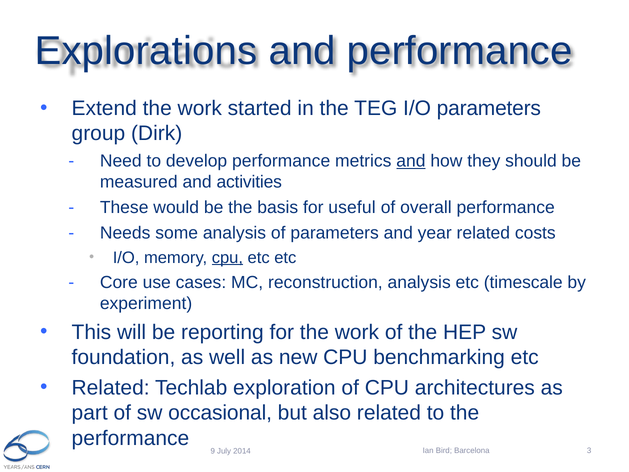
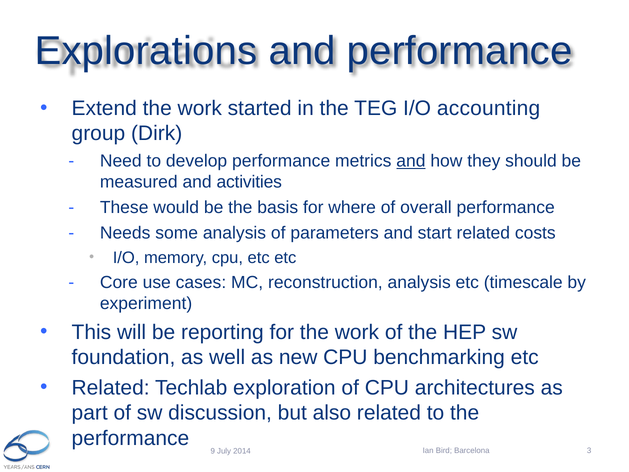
I/O parameters: parameters -> accounting (489, 108)
useful: useful -> where (352, 207)
year: year -> start (435, 233)
cpu underline: present -> none (227, 257)
occasional: occasional -> discussion (220, 413)
